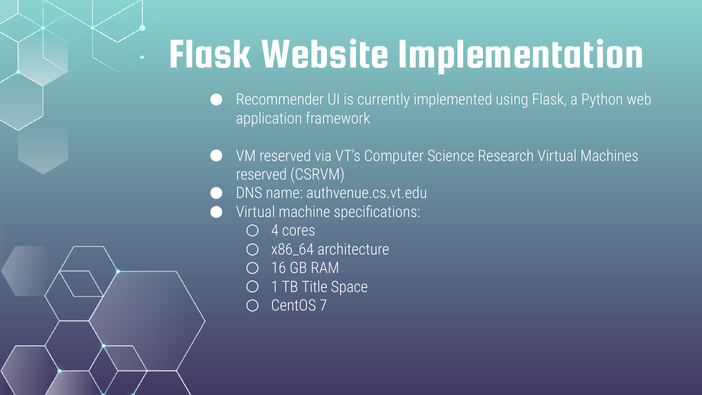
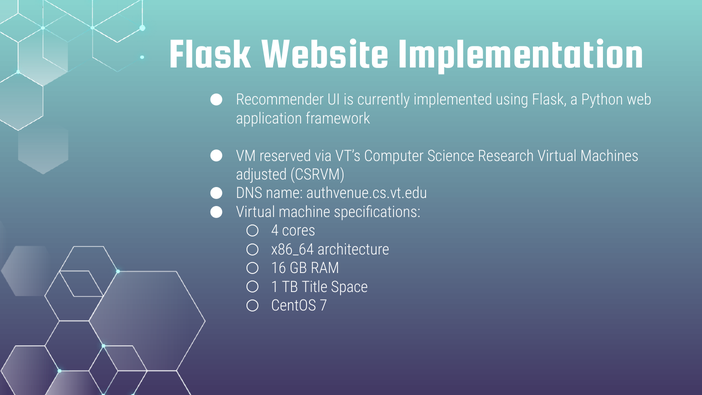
reserved: reserved -> adjusted (261, 175)
